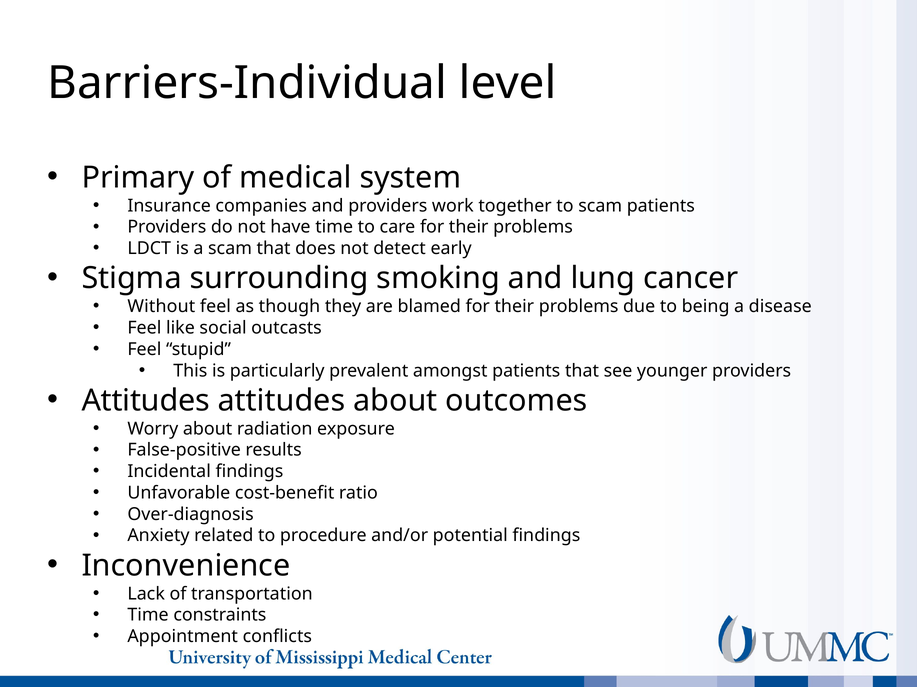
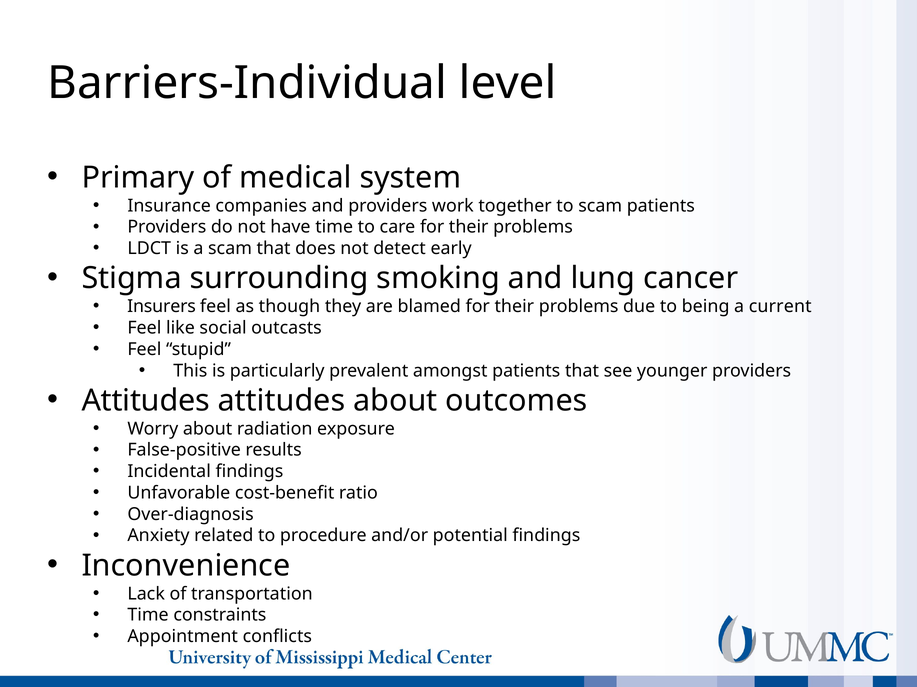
Without: Without -> Insurers (162, 307)
disease: disease -> current (780, 307)
